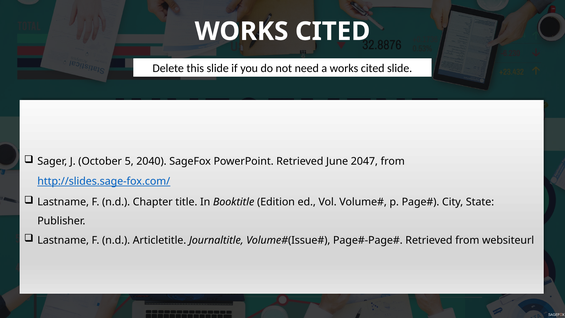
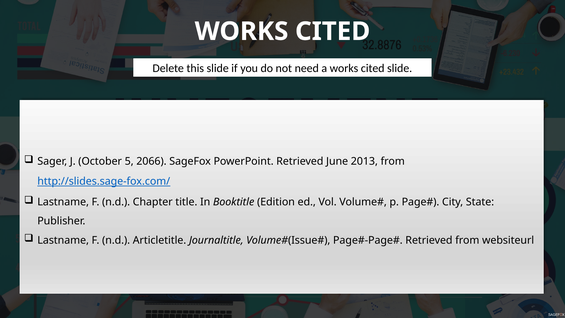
2040: 2040 -> 2066 (151, 161)
2047: 2047 -> 2013 (364, 161)
